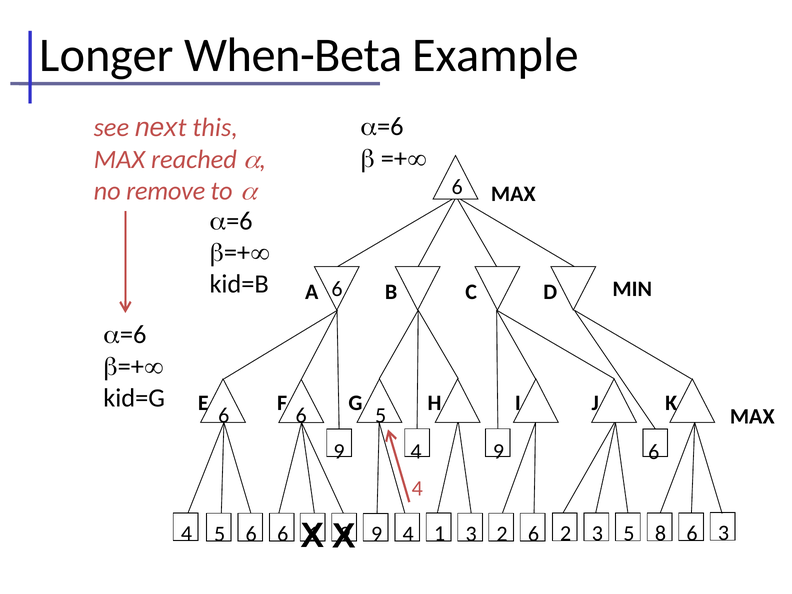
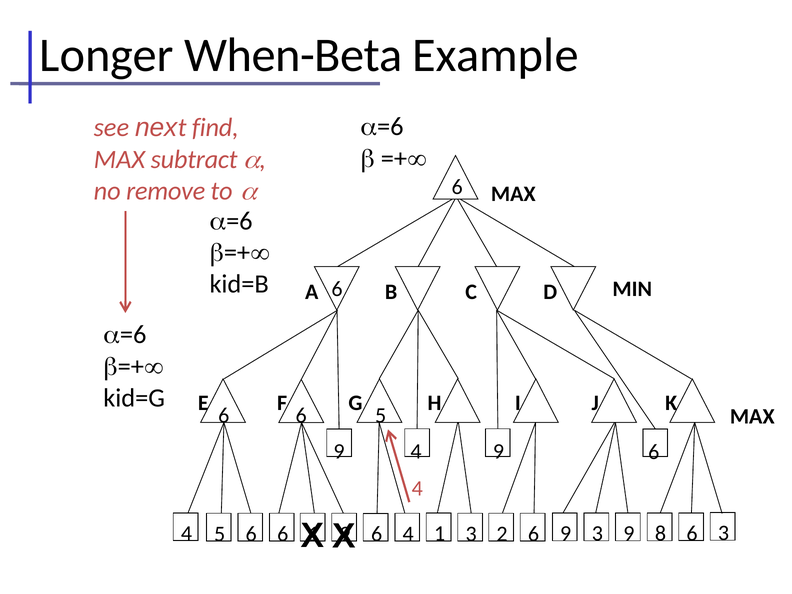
this: this -> find (215, 128)
reached: reached -> subtract (194, 159)
9: 9 -> 6 (377, 534)
6 2: 2 -> 9 (566, 534)
5: 5 -> 9 (629, 534)
